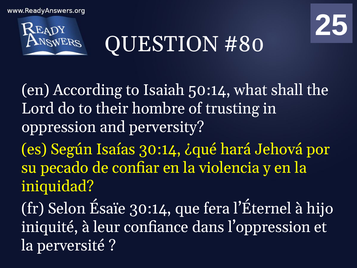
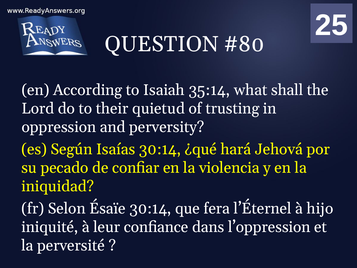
50:14: 50:14 -> 35:14 (209, 90)
hombre: hombre -> quietud (158, 108)
